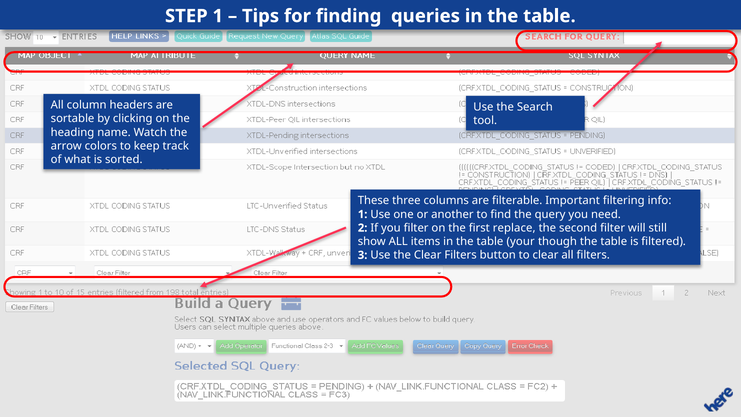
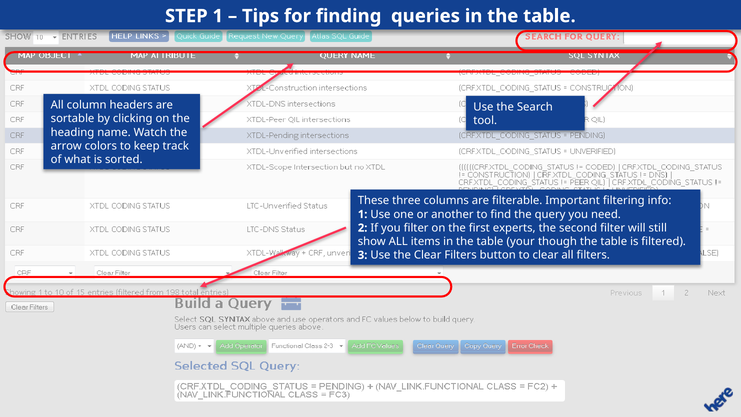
replace: replace -> experts (514, 228)
